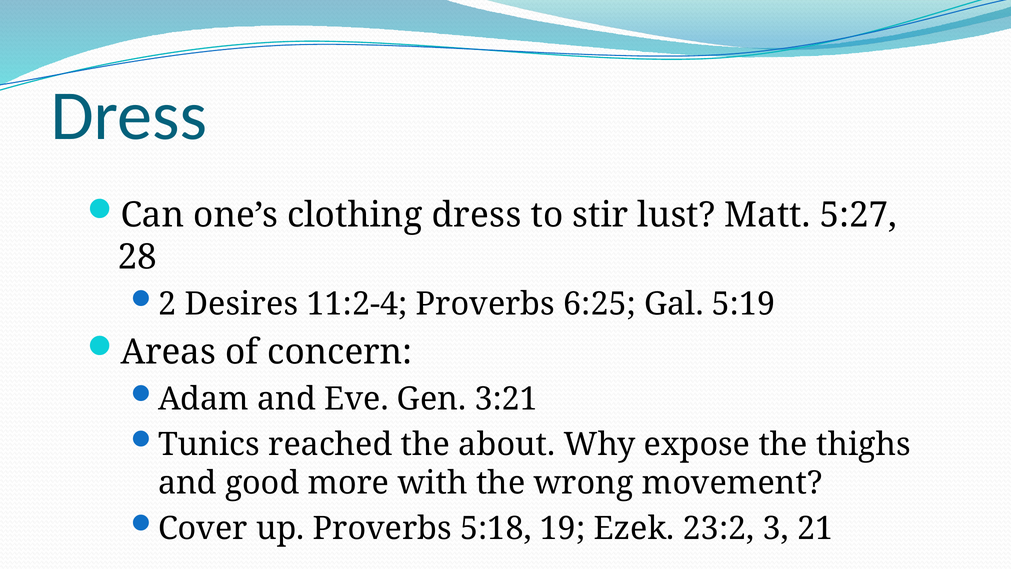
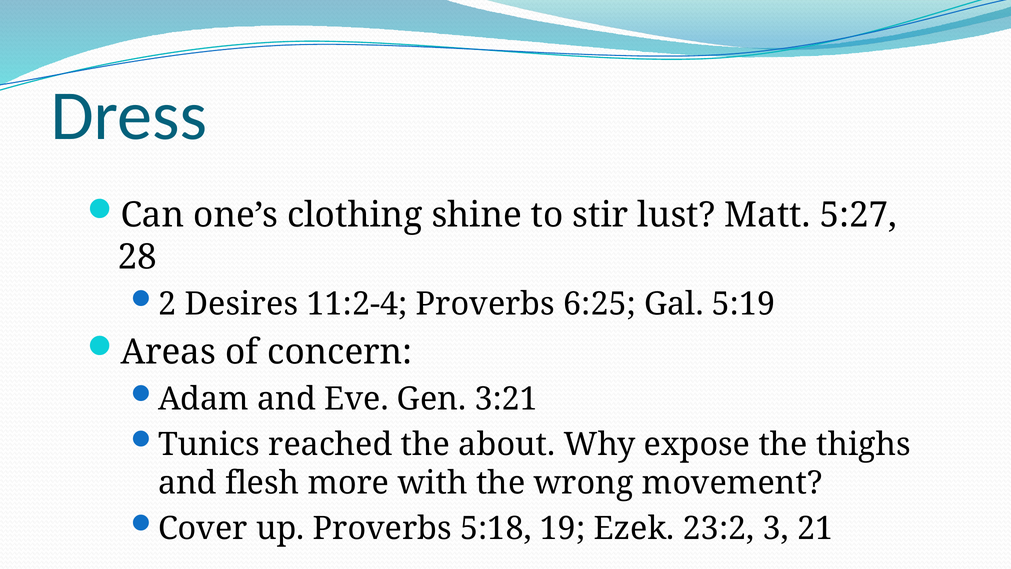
clothing dress: dress -> shine (477, 215)
good: good -> flesh (262, 483)
